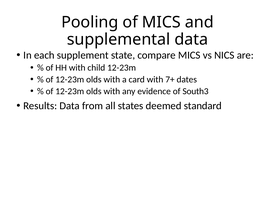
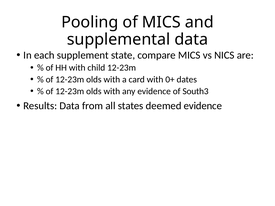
7+: 7+ -> 0+ (170, 80)
deemed standard: standard -> evidence (203, 106)
